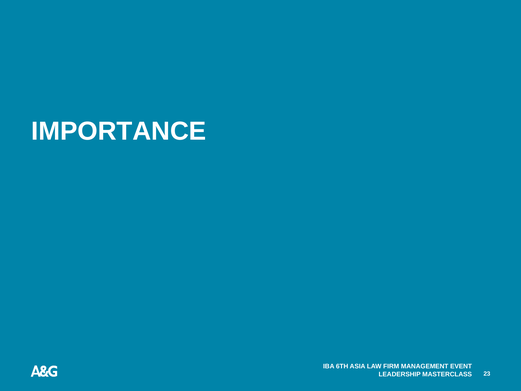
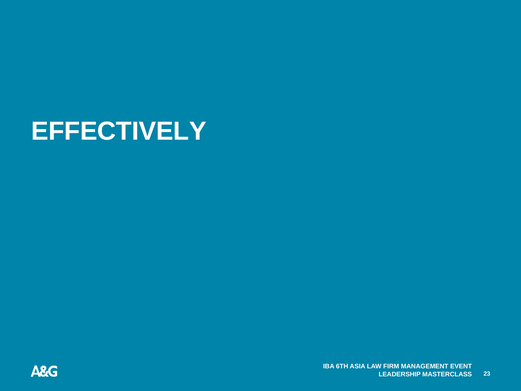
IMPORTANCE: IMPORTANCE -> EFFECTIVELY (119, 131)
